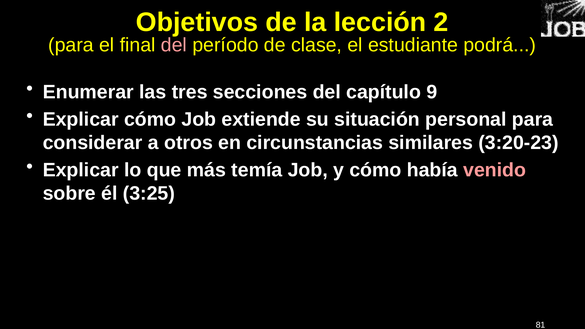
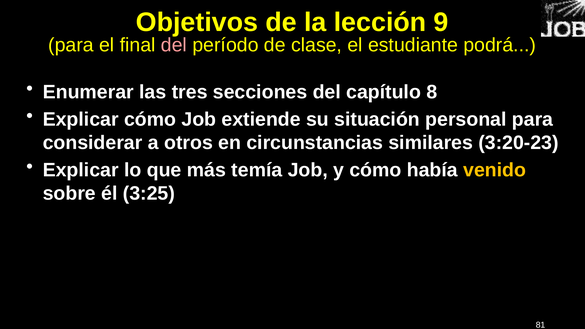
2: 2 -> 9 (441, 22)
9: 9 -> 8 (432, 92)
venido colour: pink -> yellow (495, 170)
